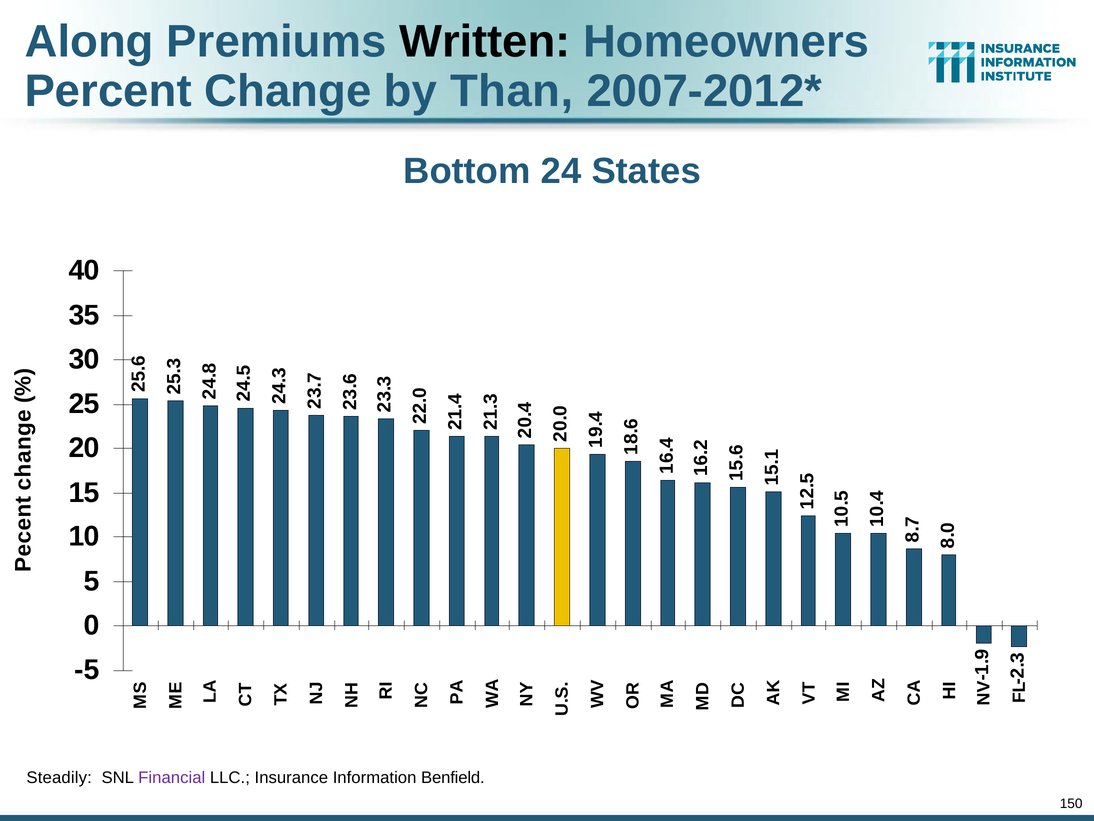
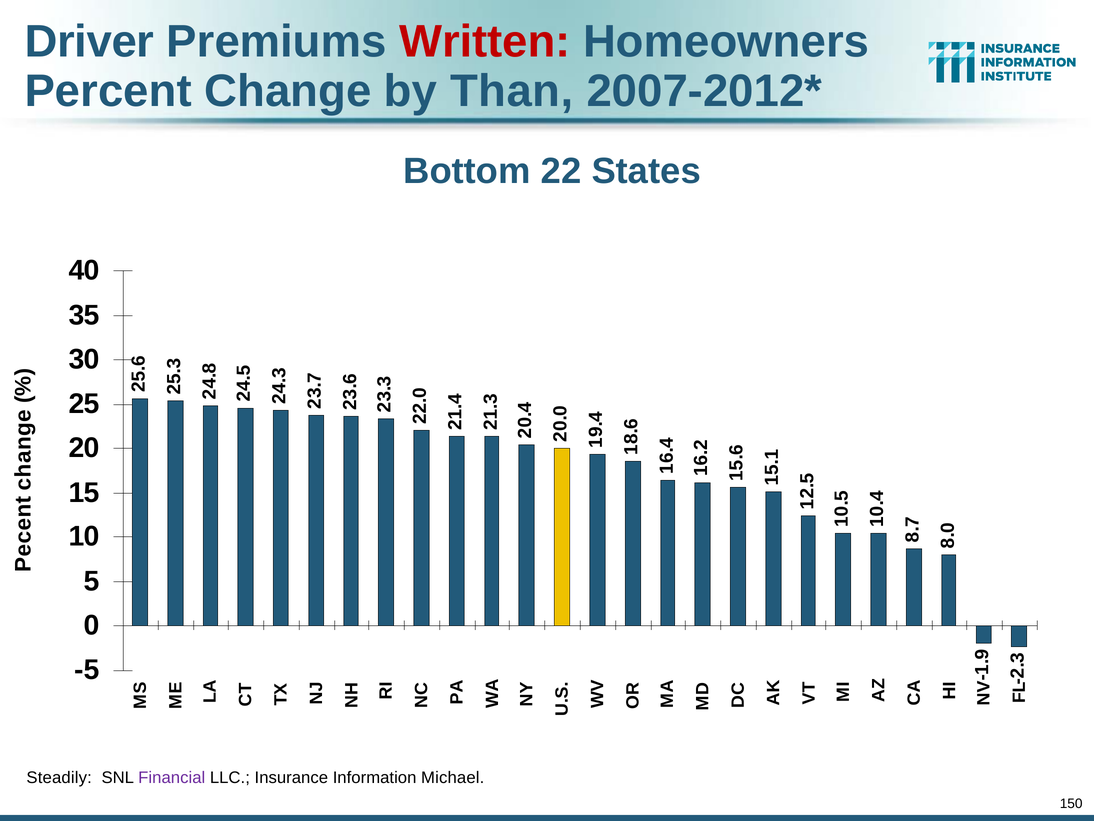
Along: Along -> Driver (89, 42)
Written colour: black -> red (485, 42)
24: 24 -> 22 (561, 171)
Benfield: Benfield -> Michael (453, 777)
